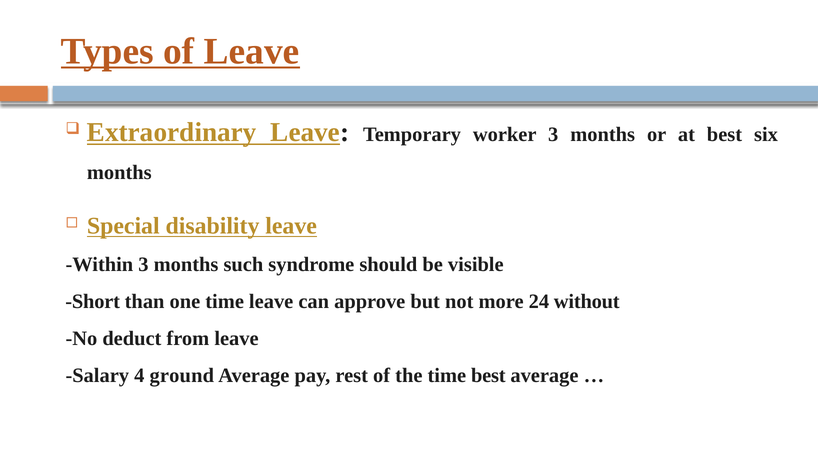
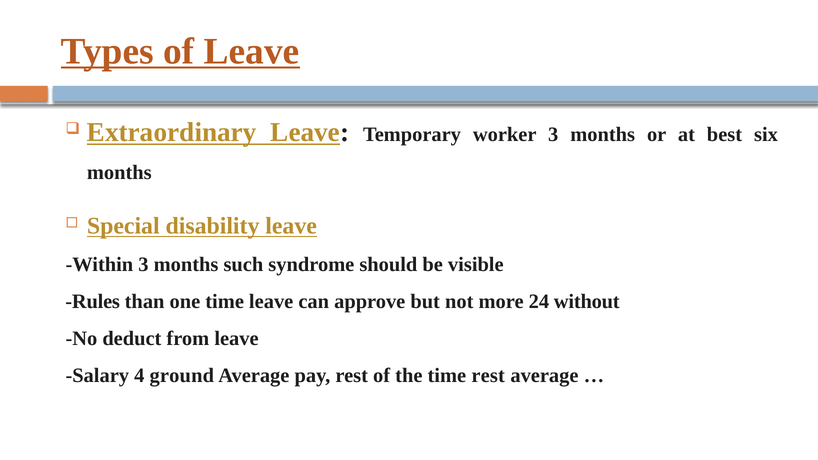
Short: Short -> Rules (93, 302)
time best: best -> rest (488, 375)
